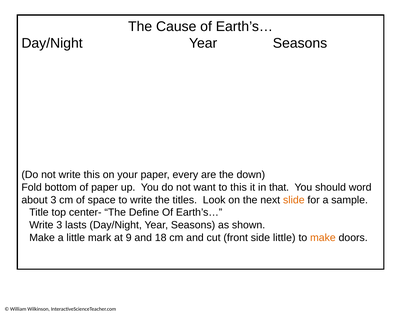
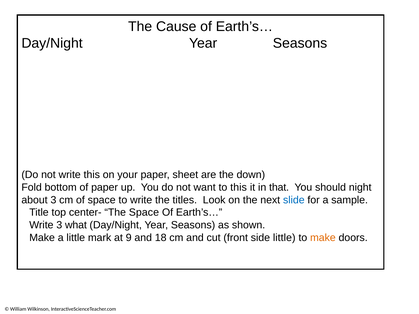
every: every -> sheet (185, 175)
word: word -> night (360, 187)
slide colour: orange -> blue (294, 200)
The Define: Define -> Space (144, 213)
lasts: lasts -> what (76, 225)
